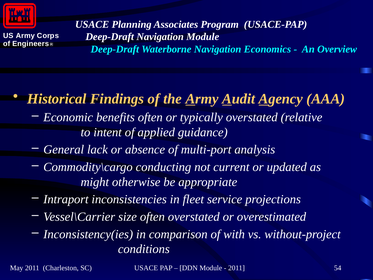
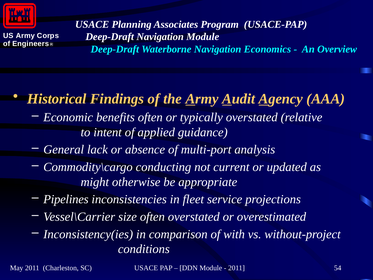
Intraport: Intraport -> Pipelines (66, 199)
